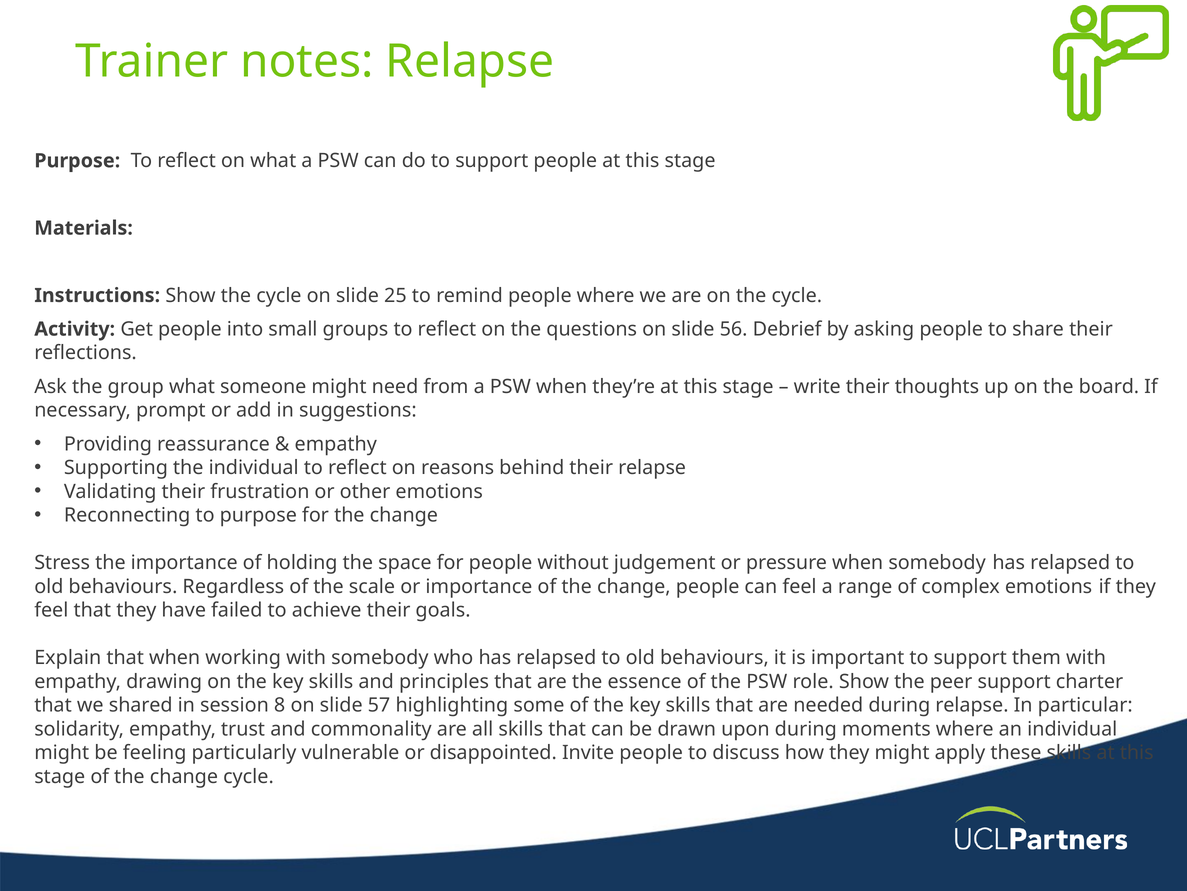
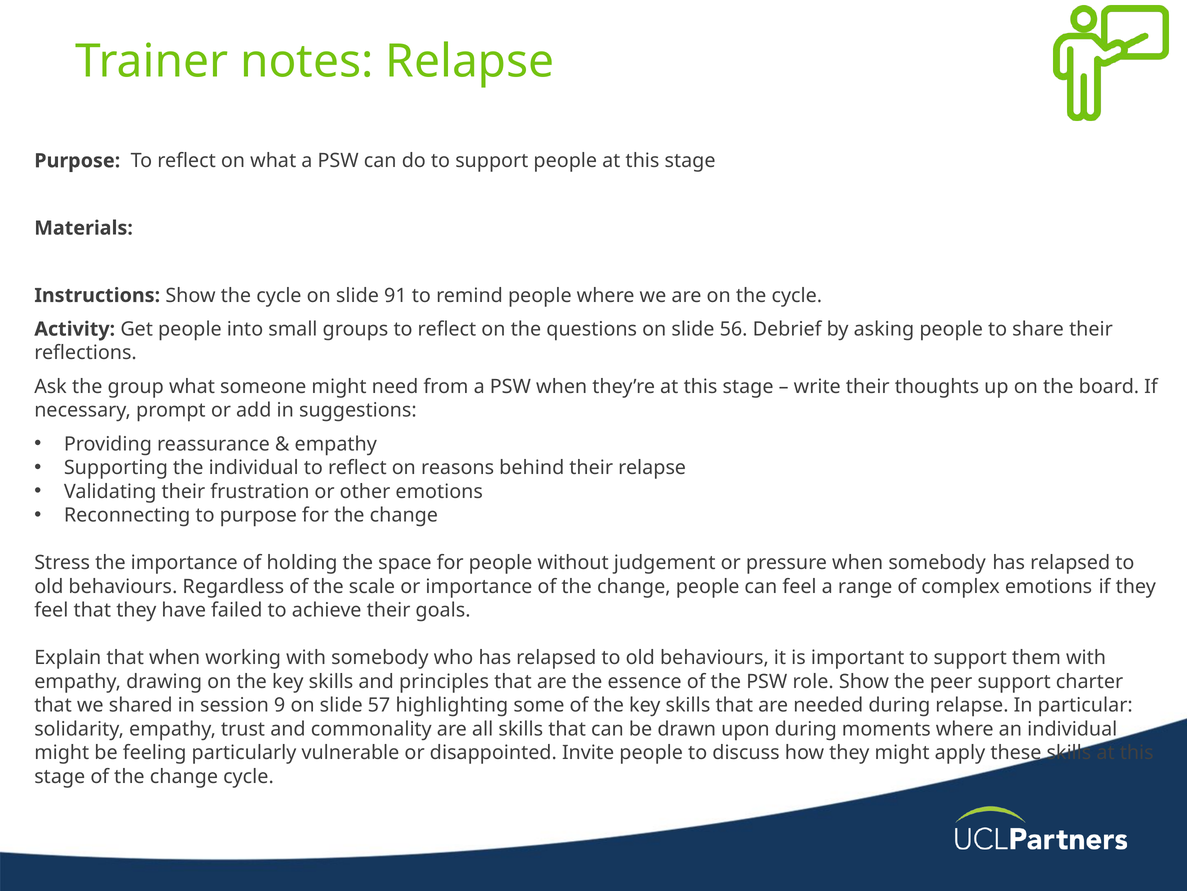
25: 25 -> 91 (395, 295)
8: 8 -> 9 (280, 705)
